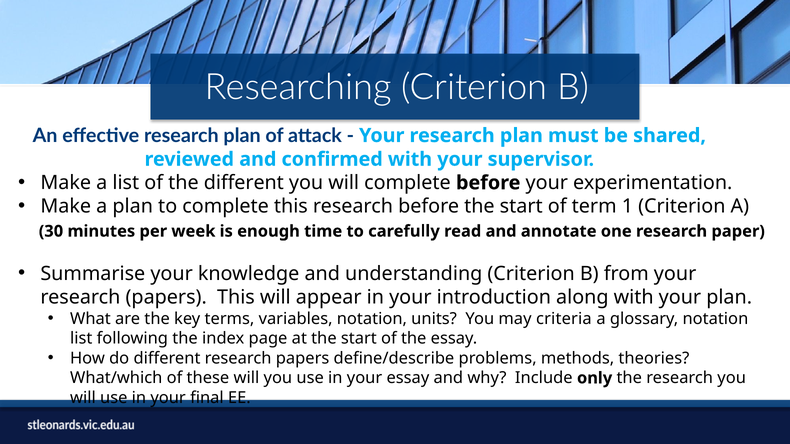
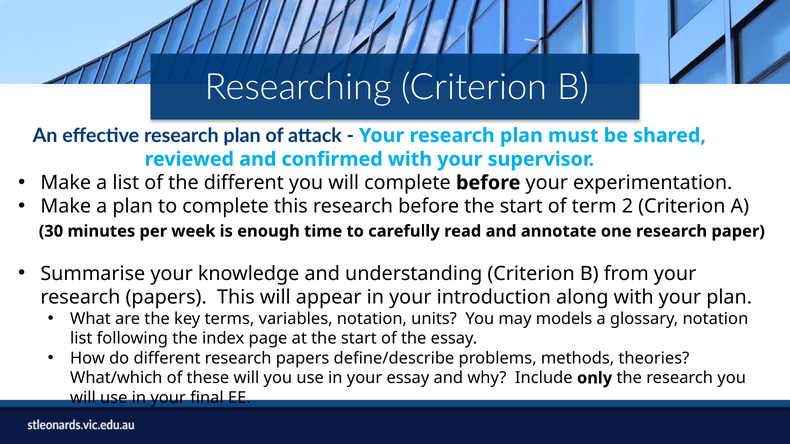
1: 1 -> 2 (627, 207)
criteria: criteria -> models (564, 319)
